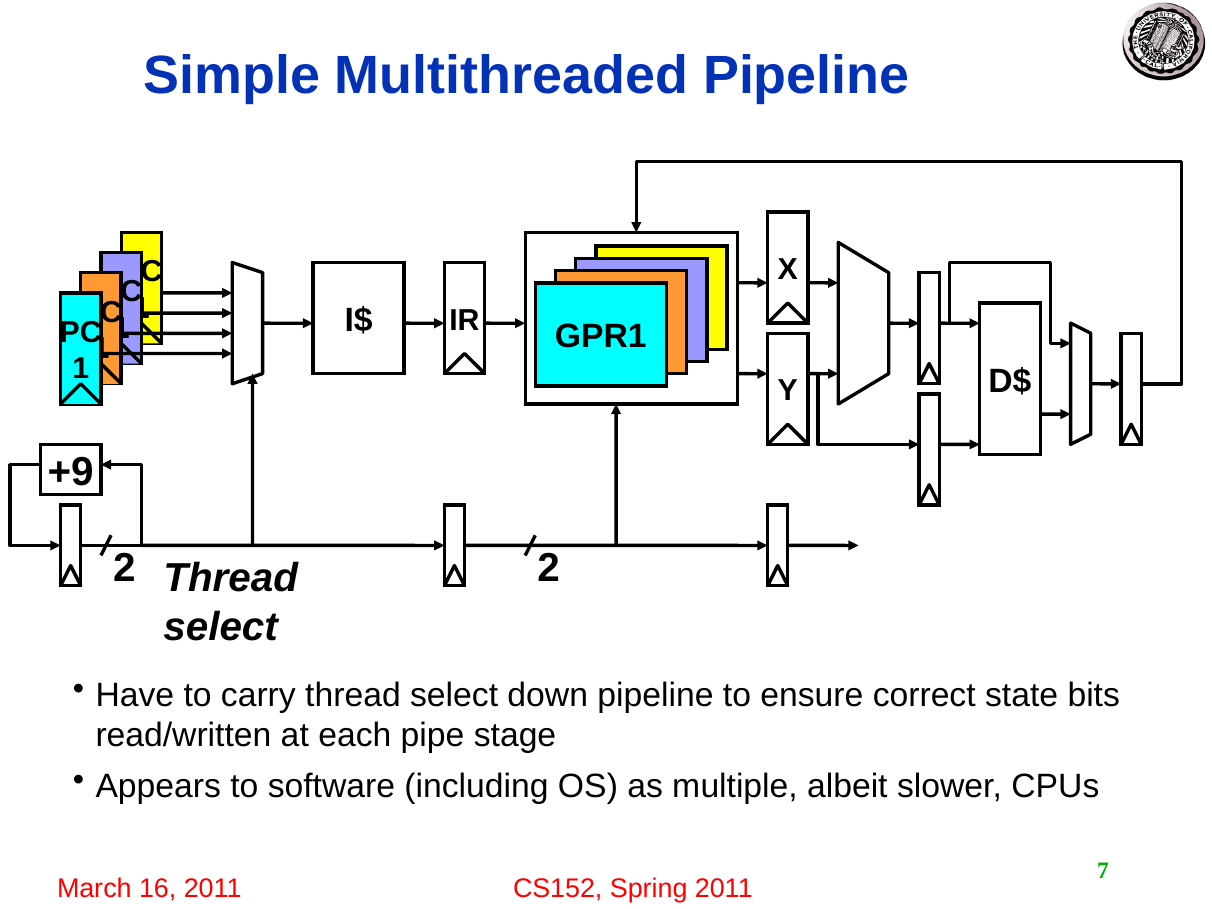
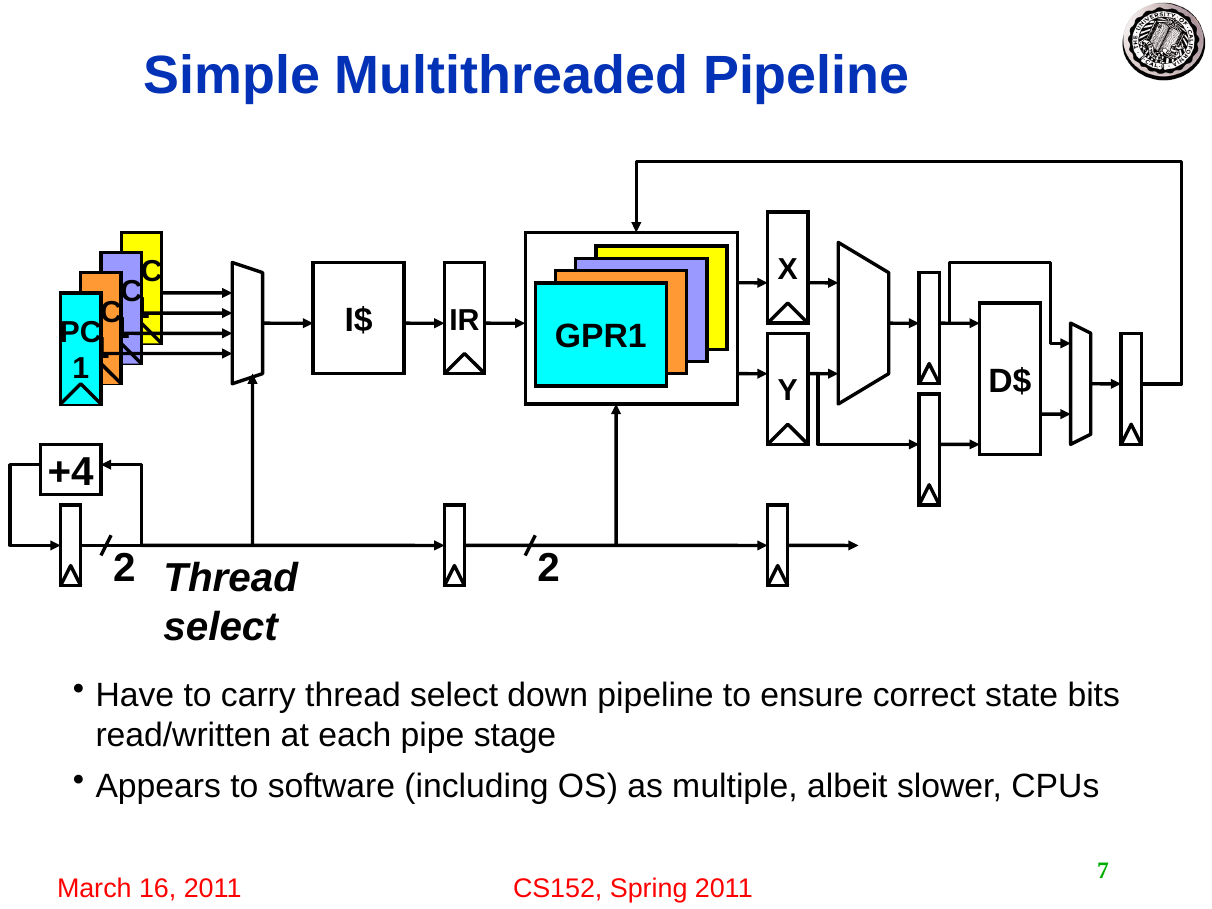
+9: +9 -> +4 (71, 472)
